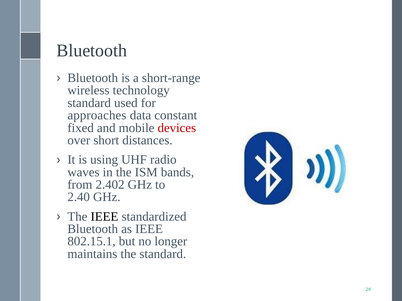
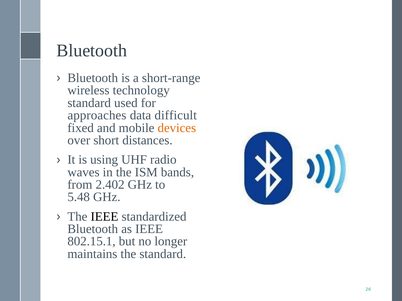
constant: constant -> difficult (176, 116)
devices colour: red -> orange (177, 128)
2.40: 2.40 -> 5.48 (79, 197)
